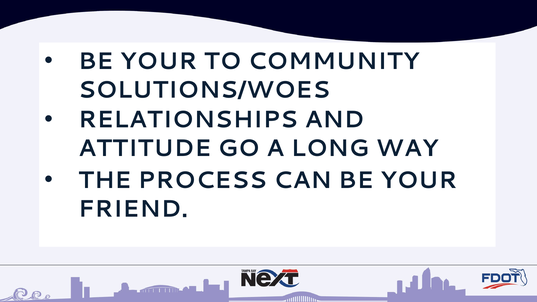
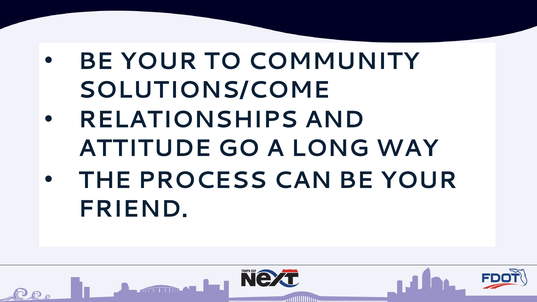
SOLUTIONS/WOES: SOLUTIONS/WOES -> SOLUTIONS/COME (204, 90)
